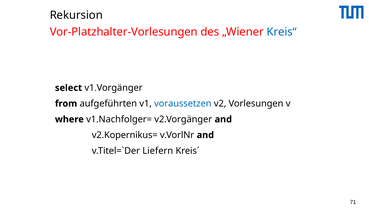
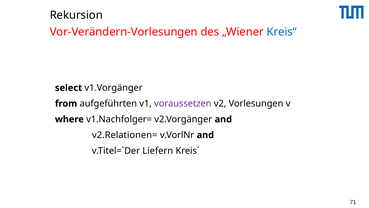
Vor-Platzhalter-Vorlesungen: Vor-Platzhalter-Vorlesungen -> Vor-Verändern-Vorlesungen (124, 32)
voraussetzen colour: blue -> purple (183, 103)
v2.Kopernikus=: v2.Kopernikus= -> v2.Relationen= (125, 135)
